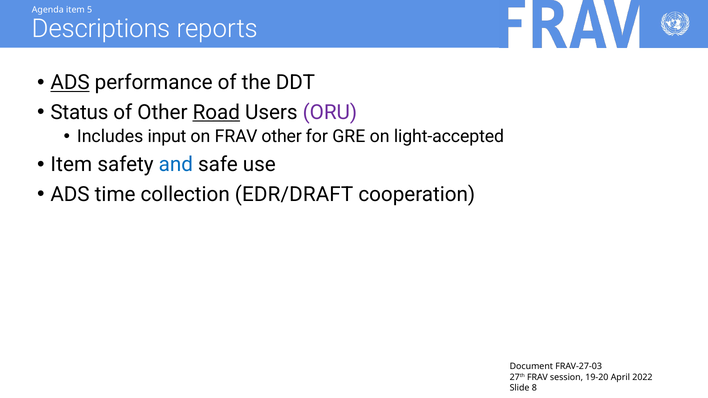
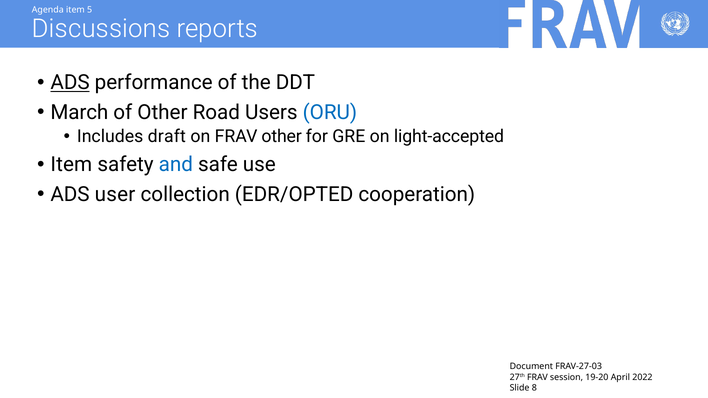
Descriptions: Descriptions -> Discussions (101, 29)
Status: Status -> March (79, 112)
Road underline: present -> none (216, 112)
ORU colour: purple -> blue (330, 112)
input: input -> draft (167, 137)
time: time -> user (115, 194)
EDR/DRAFT: EDR/DRAFT -> EDR/OPTED (294, 194)
